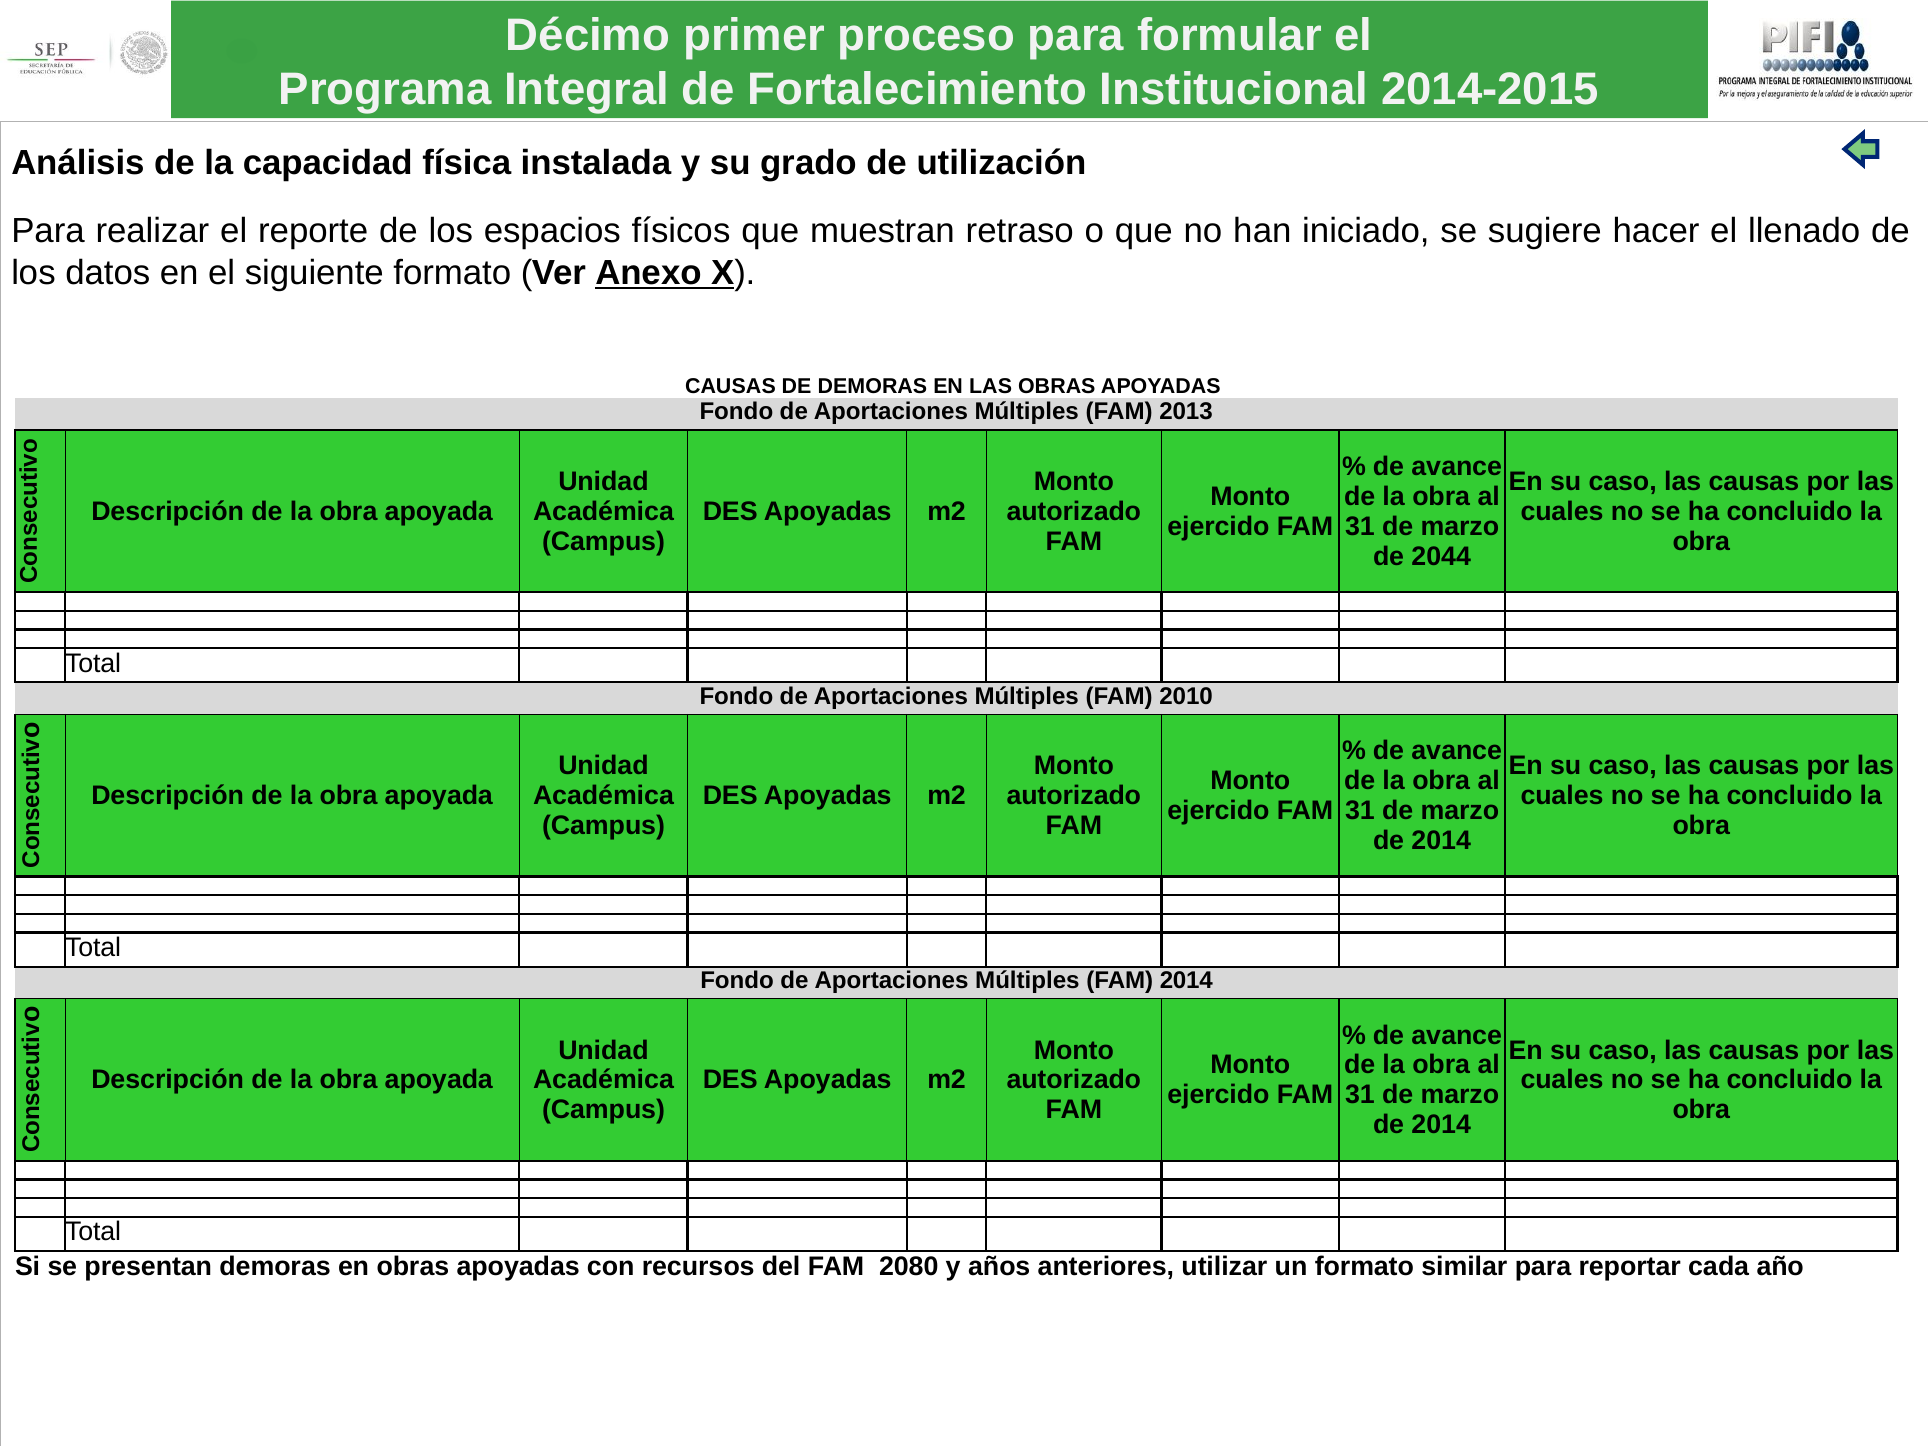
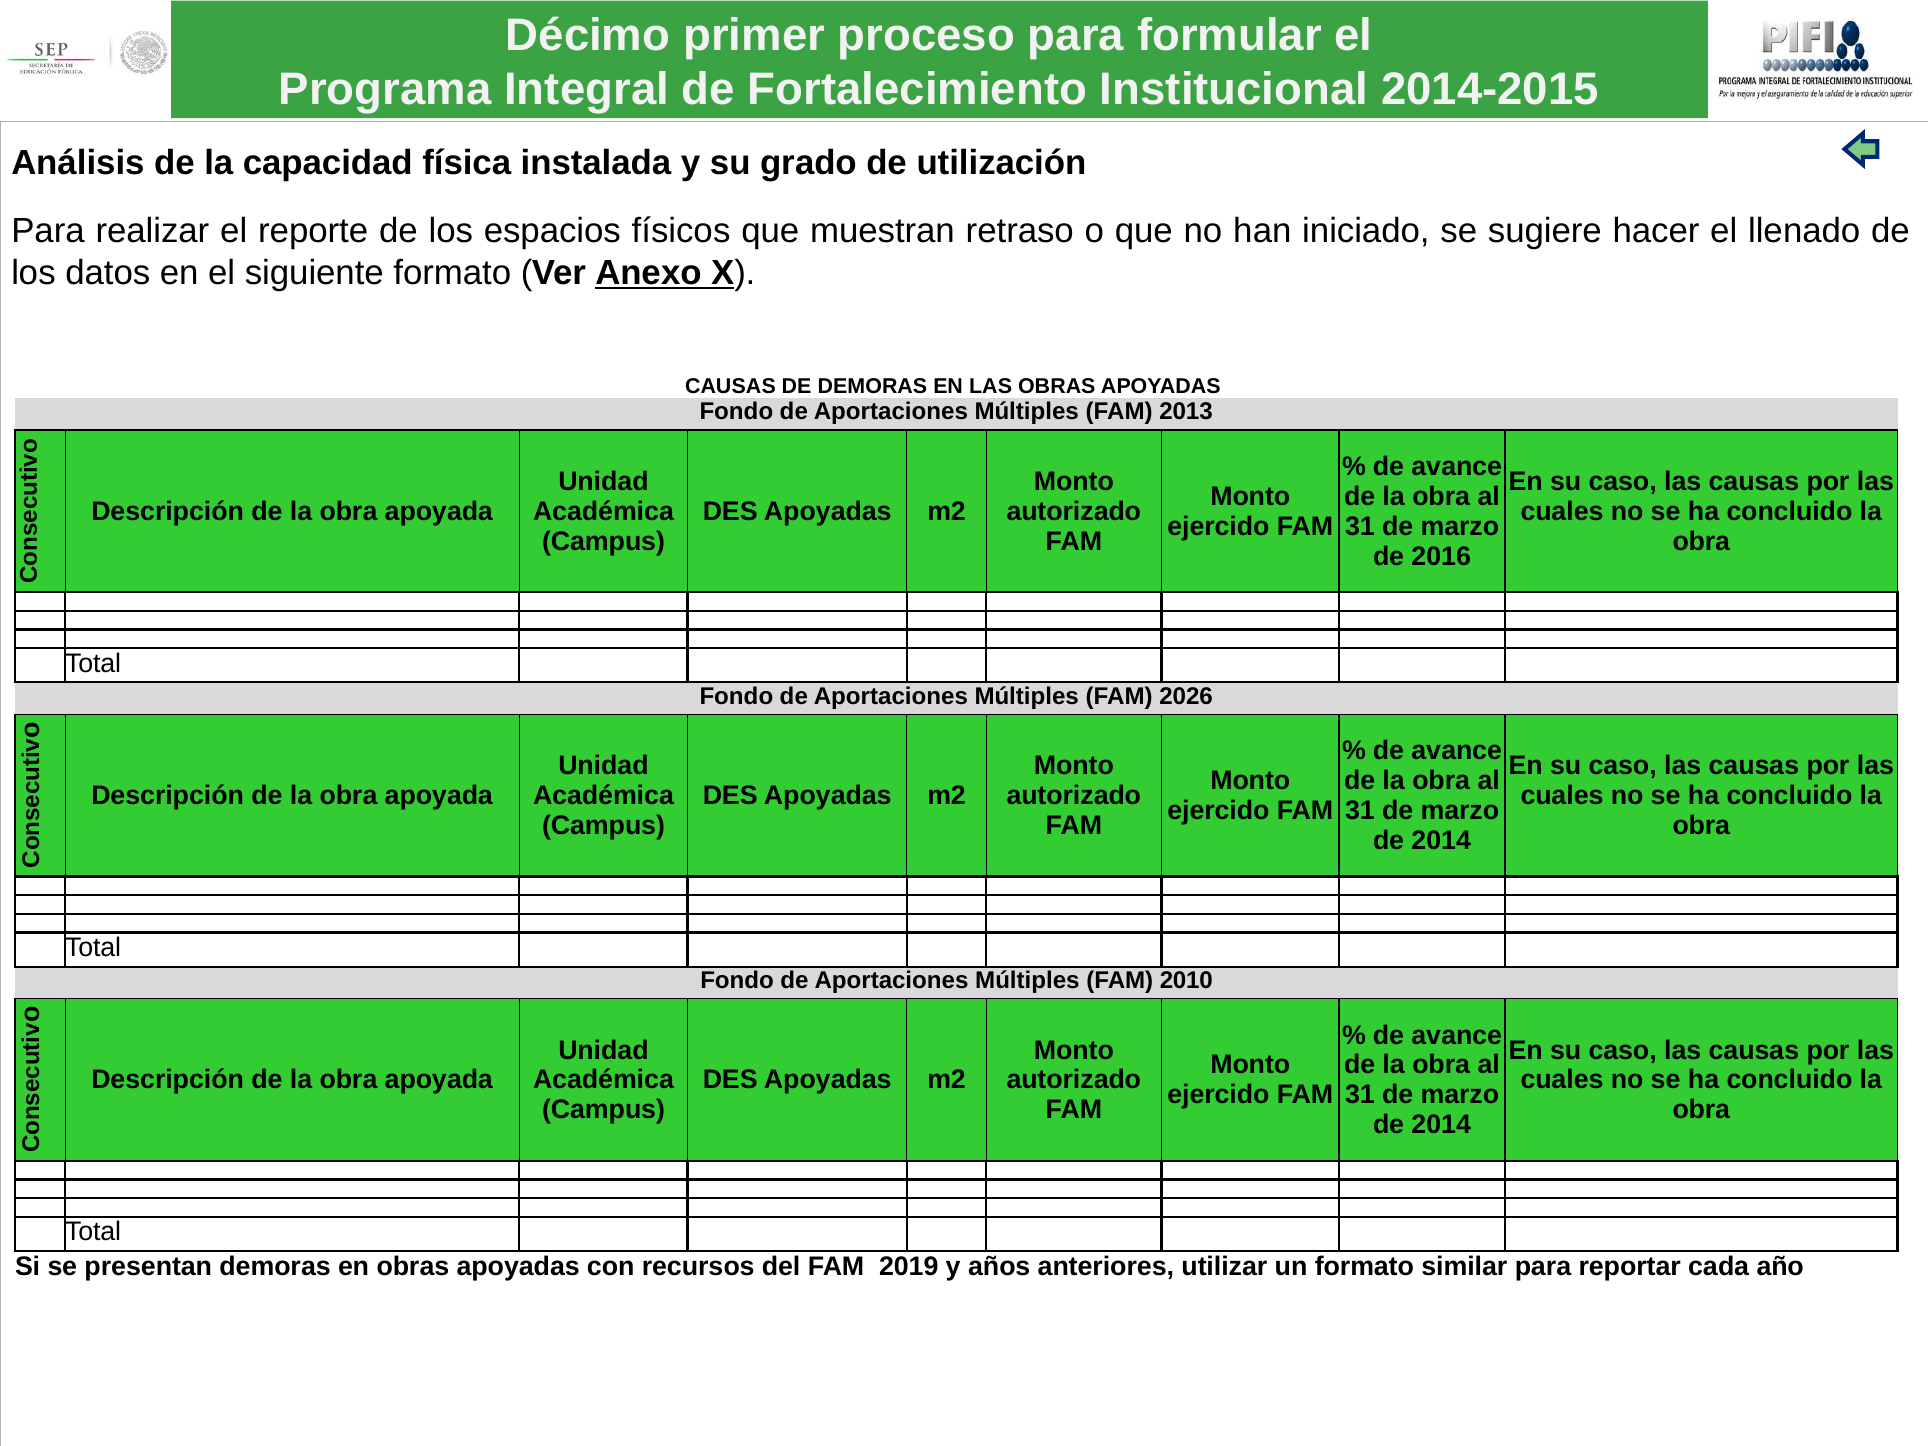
2044: 2044 -> 2016 (1441, 556)
2010: 2010 -> 2026 (1186, 696)
FAM 2014: 2014 -> 2010 (1186, 981)
2080: 2080 -> 2019 (909, 1266)
